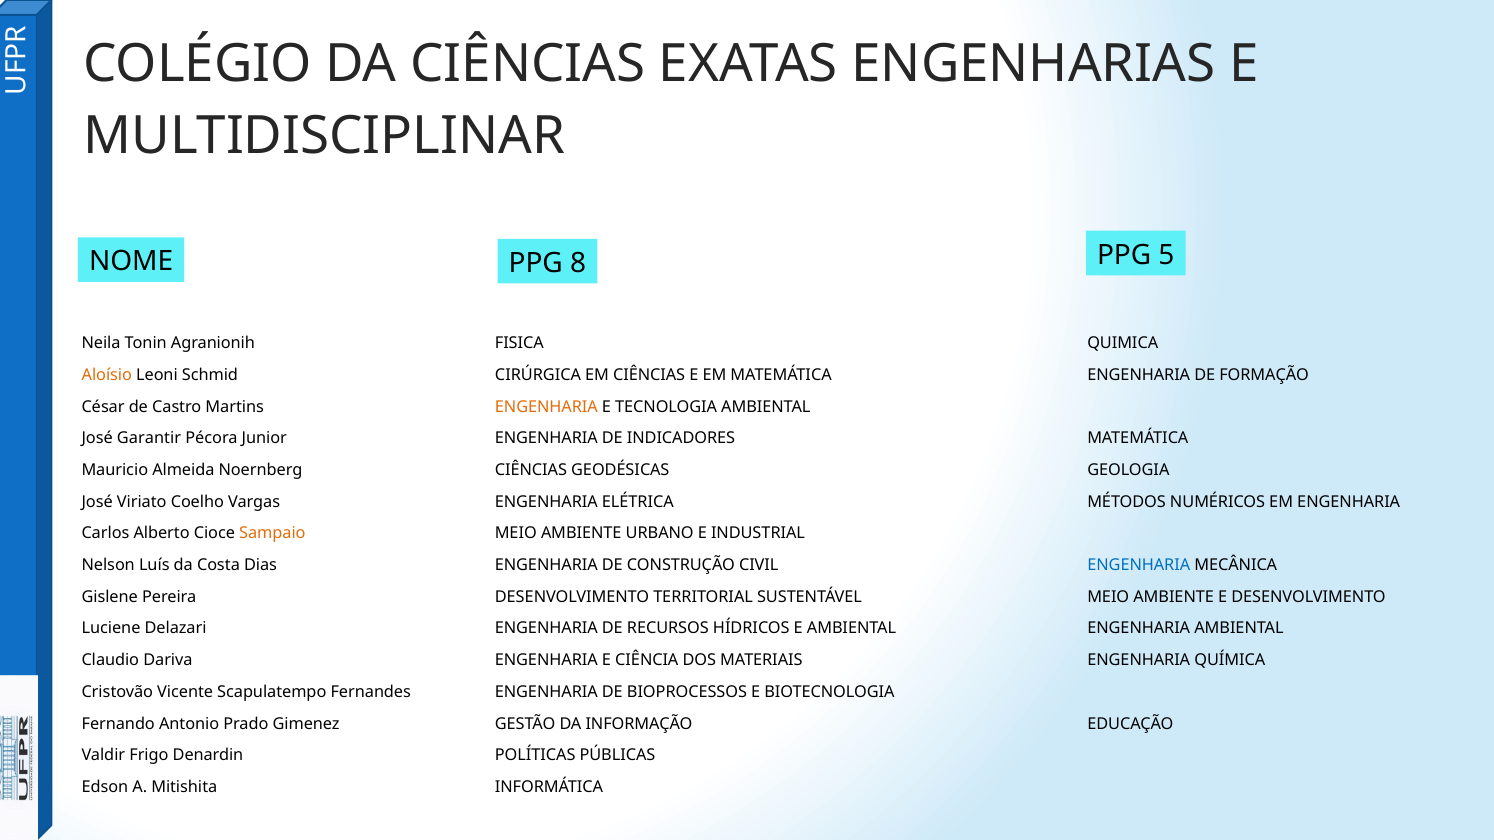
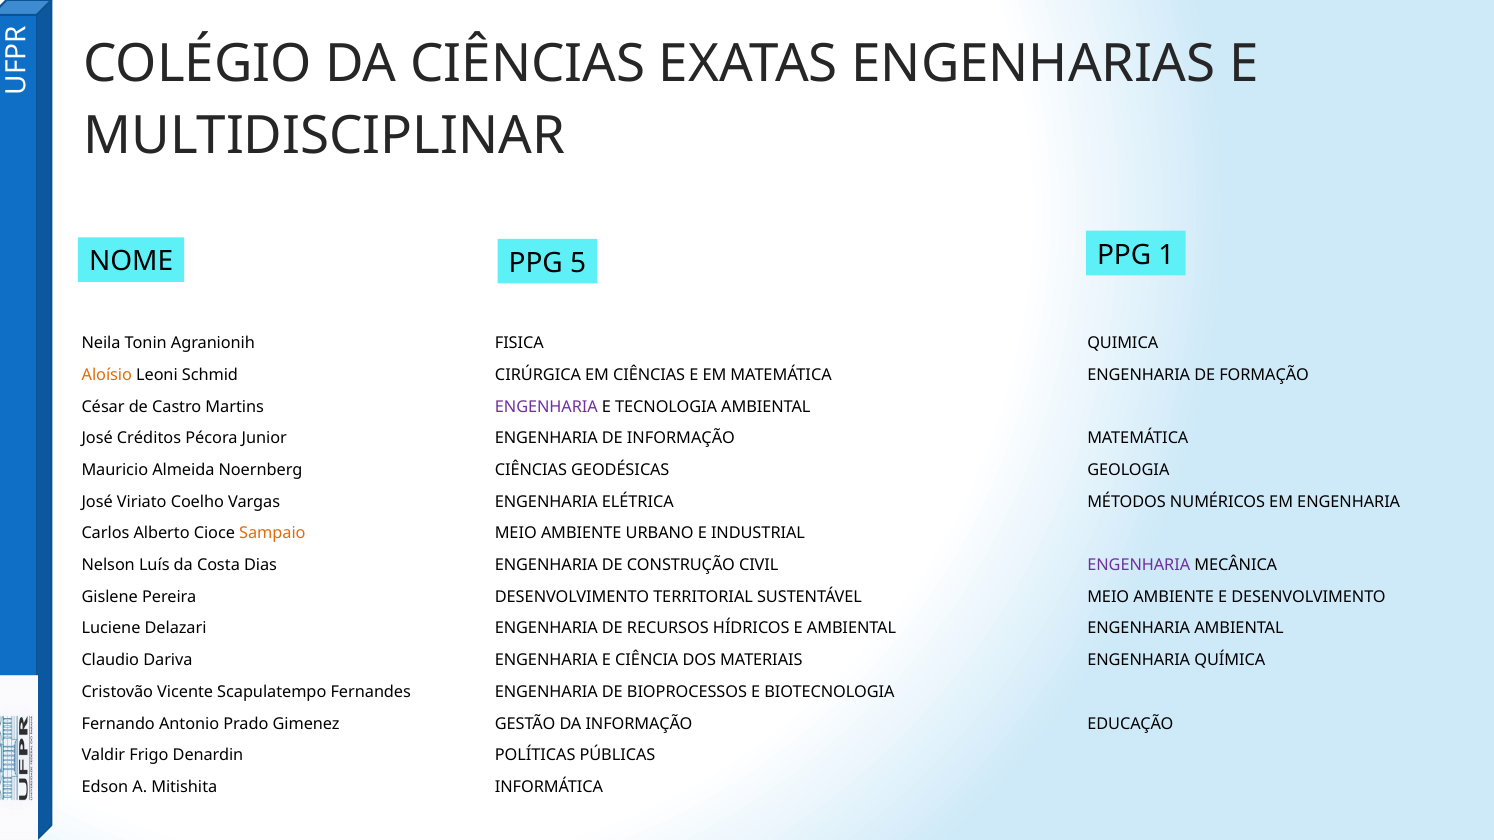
8: 8 -> 5 (578, 263)
5: 5 -> 1 (1167, 255)
ENGENHARIA colour: orange -> purple (546, 407)
Garantir: Garantir -> Créditos (149, 439)
DE INDICADORES: INDICADORES -> INFORMAÇÃO (681, 439)
ENGENHARIA colour: blue -> purple (1139, 565)
